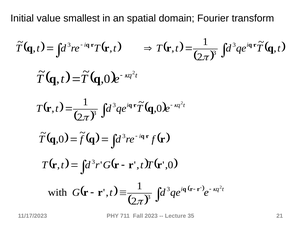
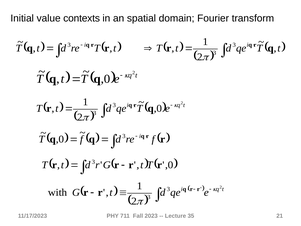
smallest: smallest -> contexts (82, 18)
